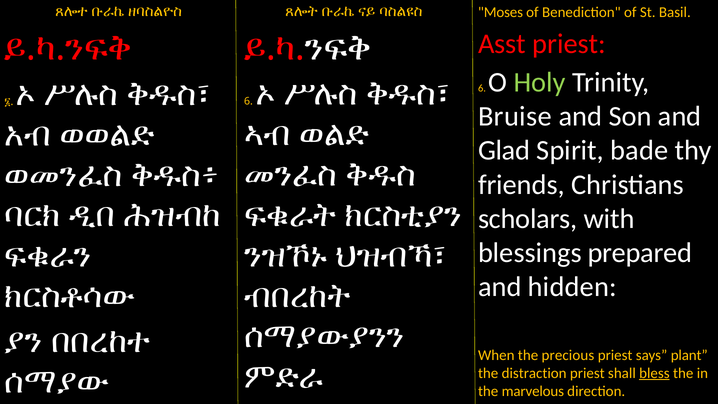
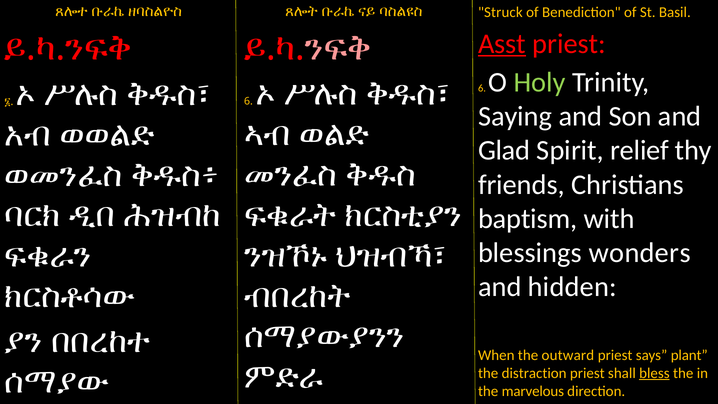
Moses: Moses -> Struck (500, 12)
Asst underline: none -> present (502, 44)
ንፍቅ colour: white -> pink (338, 48)
Bruise: Bruise -> Saying (515, 116)
bade: bade -> relief (640, 150)
scholars: scholars -> baptism (528, 219)
prepared: prepared -> wonders (640, 253)
precious: precious -> outward (568, 355)
